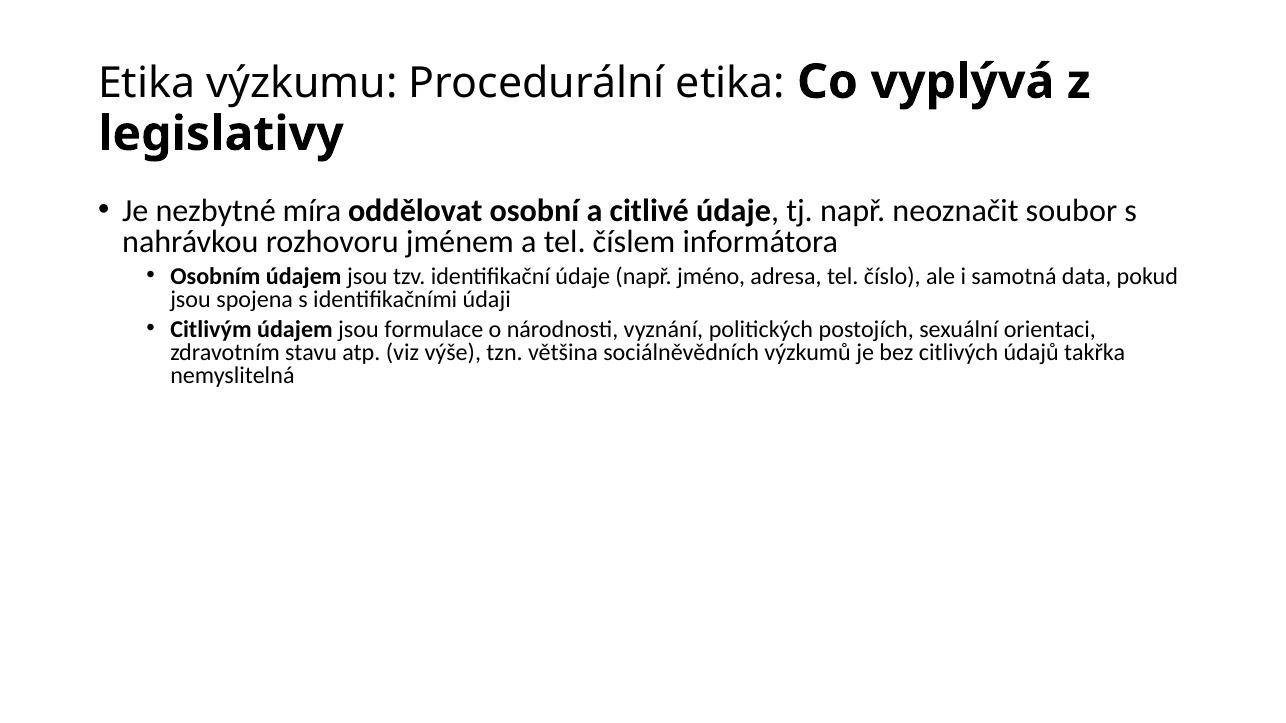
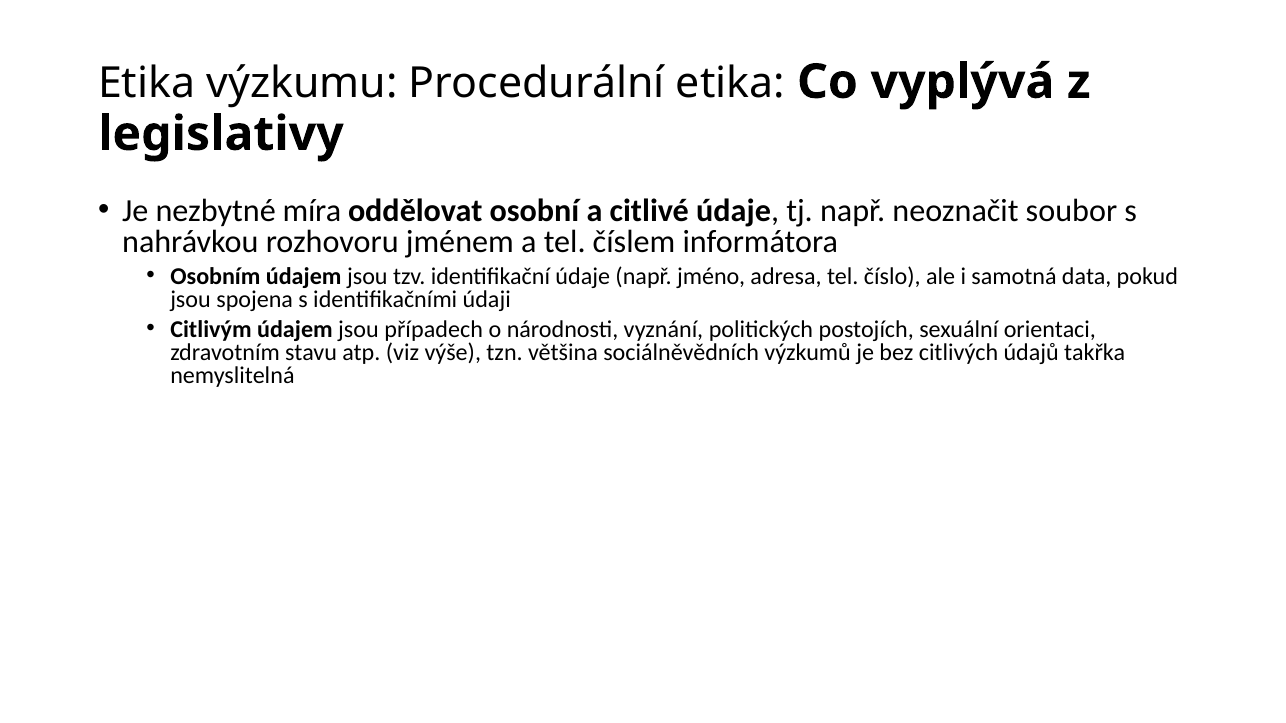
formulace: formulace -> případech (434, 329)
